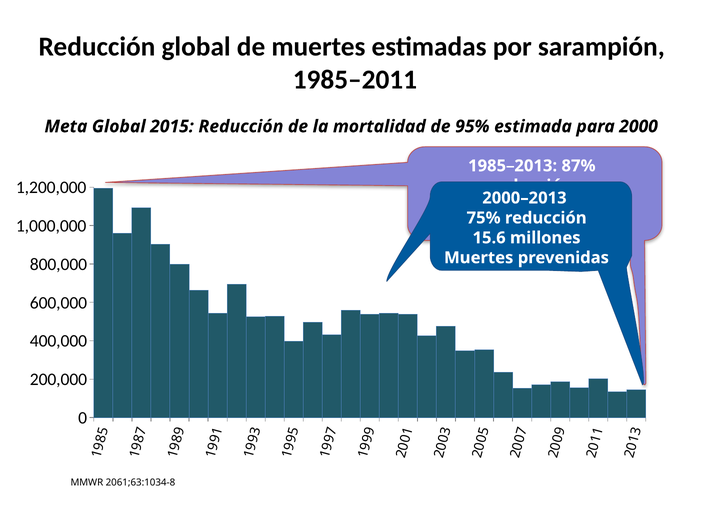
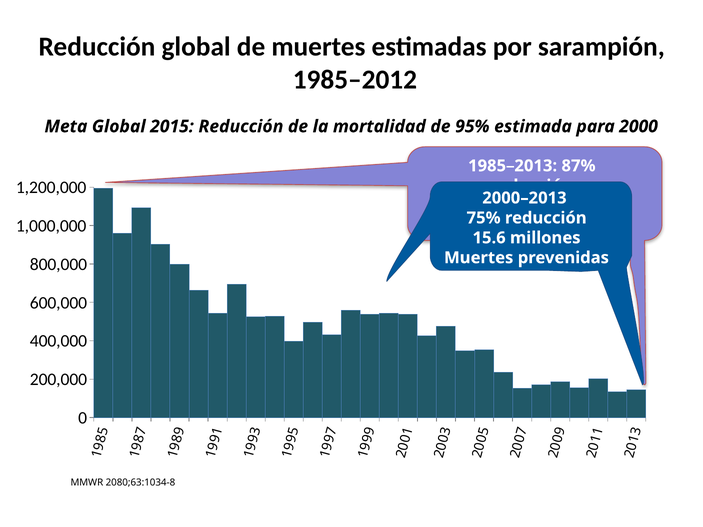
1985–2011: 1985–2011 -> 1985–2012 (355, 80)
2061;63:1034-8: 2061;63:1034-8 -> 2080;63:1034-8 (140, 483)
